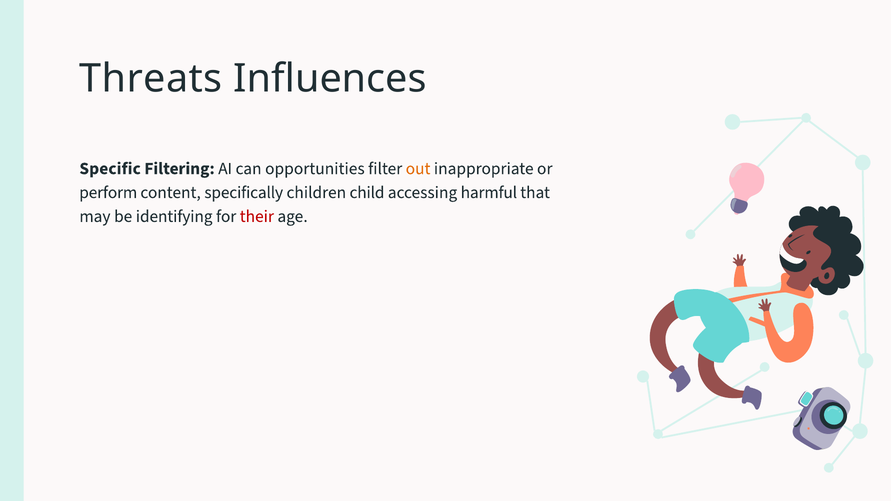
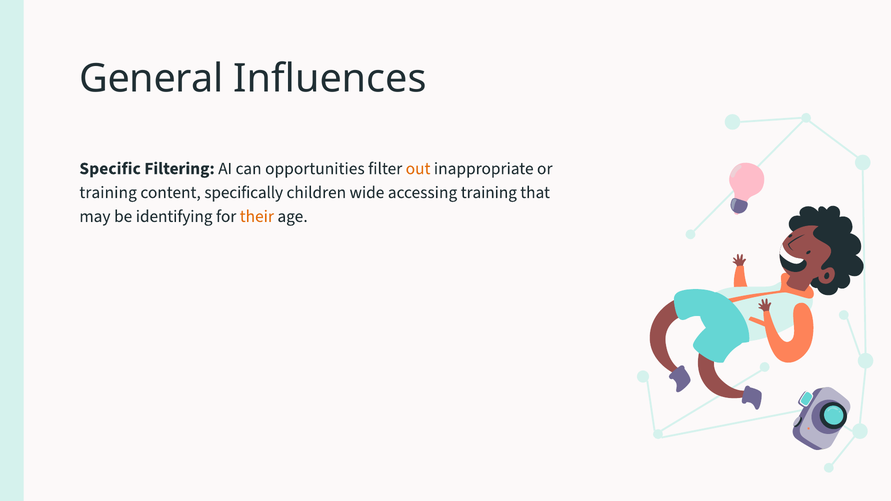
Threats: Threats -> General (151, 79)
perform: perform -> training (108, 192)
child: child -> wide (367, 192)
accessing harmful: harmful -> training (489, 192)
their colour: red -> orange (257, 216)
